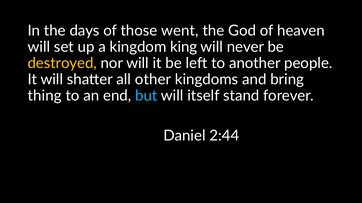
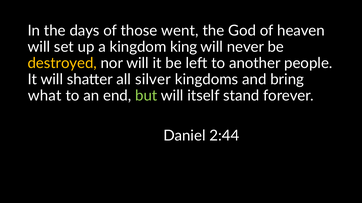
other: other -> silver (153, 80)
thing: thing -> what (45, 96)
but colour: light blue -> light green (146, 96)
